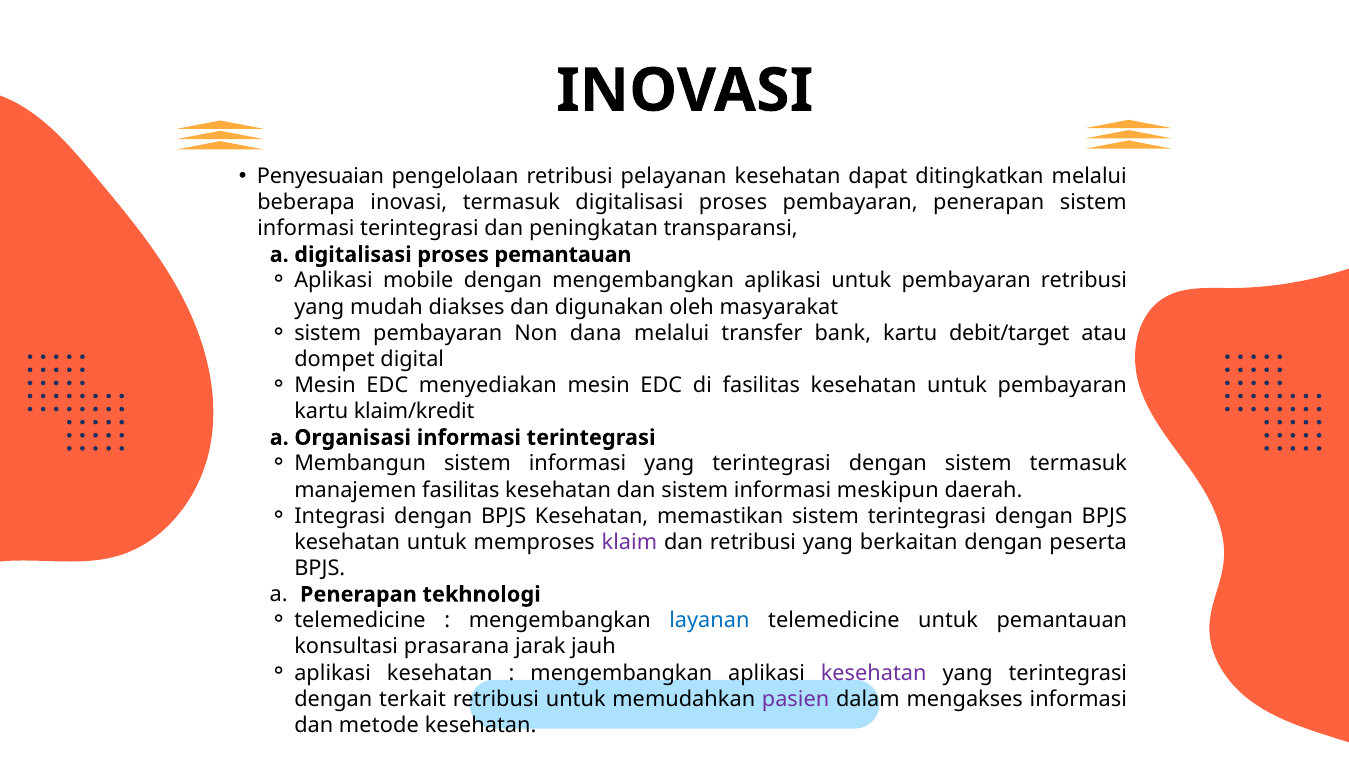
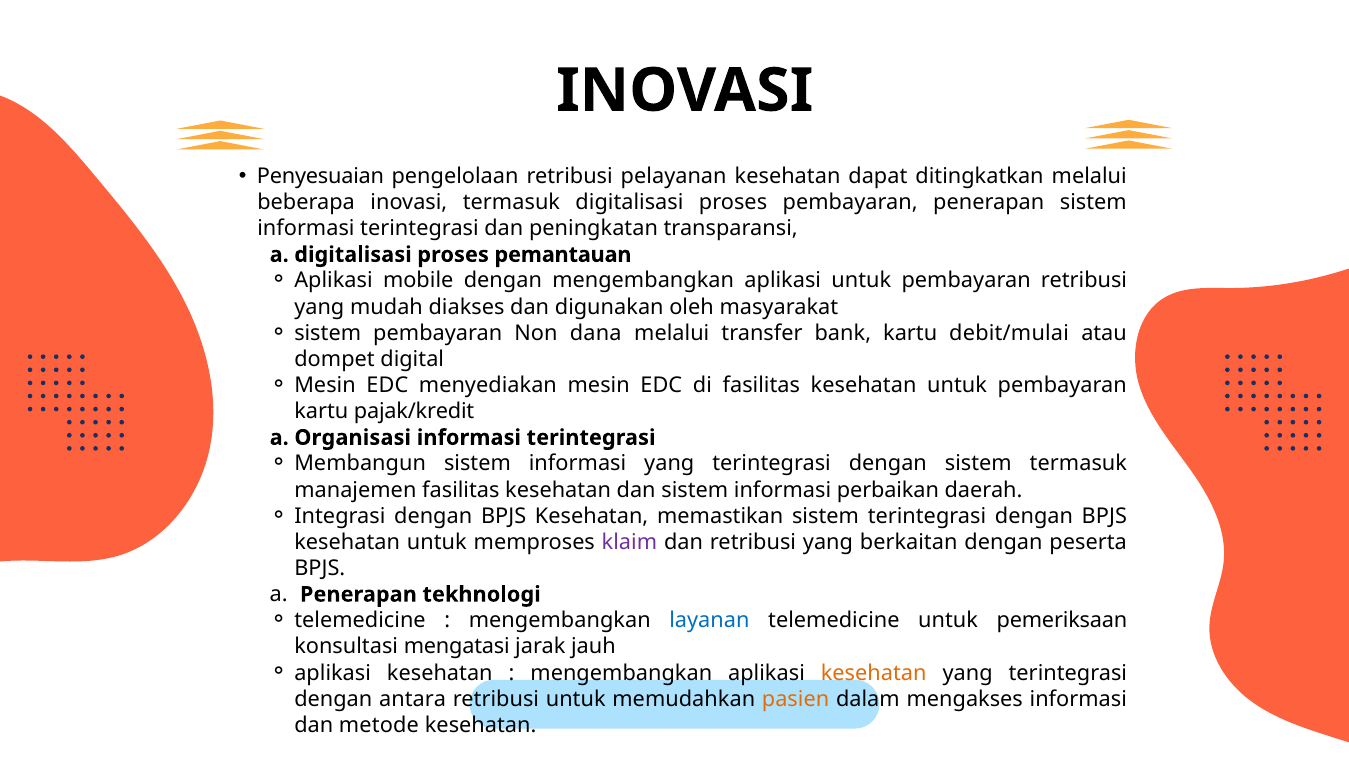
debit/target: debit/target -> debit/mulai (1009, 333)
klaim/kredit: klaim/kredit -> pajak/kredit (414, 411)
meskipun: meskipun -> perbaikan (888, 490)
untuk pemantauan: pemantauan -> pemeriksaan (1062, 620)
prasarana: prasarana -> mengatasi (457, 647)
kesehatan colour: purple -> orange (874, 673)
terkait: terkait -> antara (413, 699)
pasien colour: purple -> orange (796, 699)
